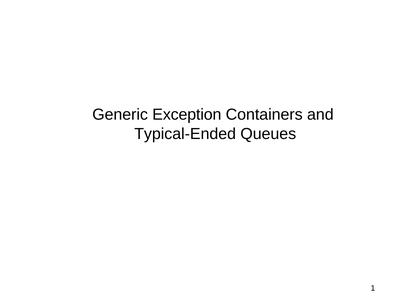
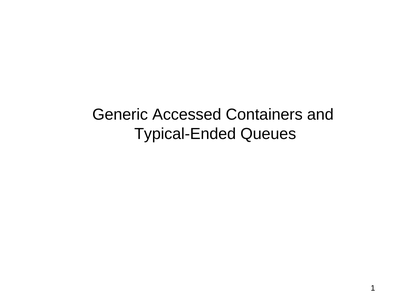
Exception: Exception -> Accessed (187, 115)
